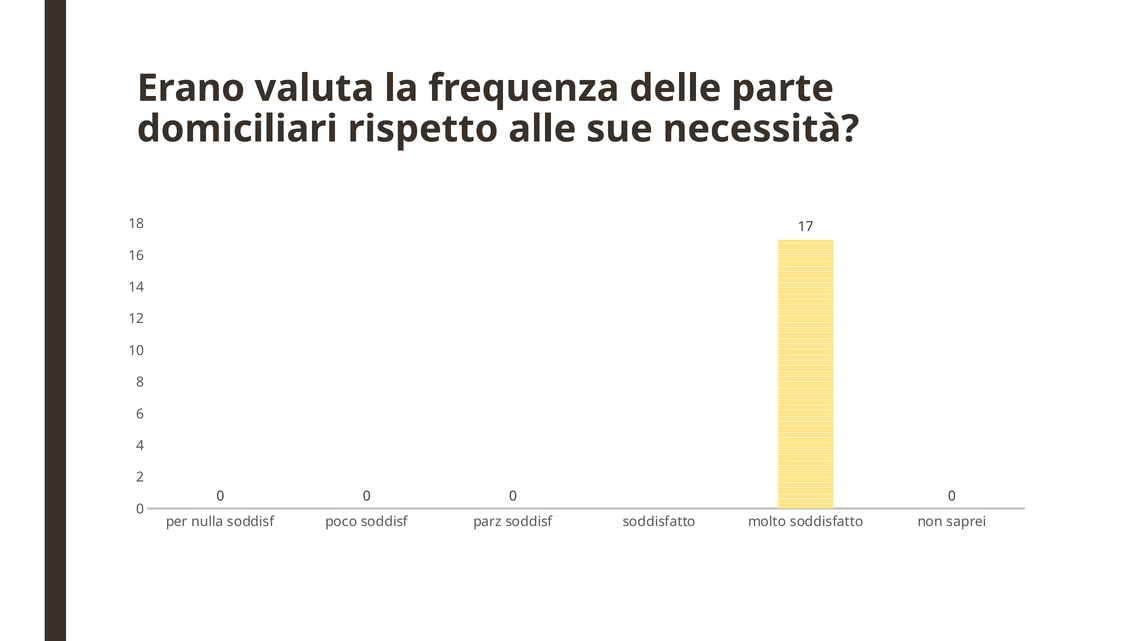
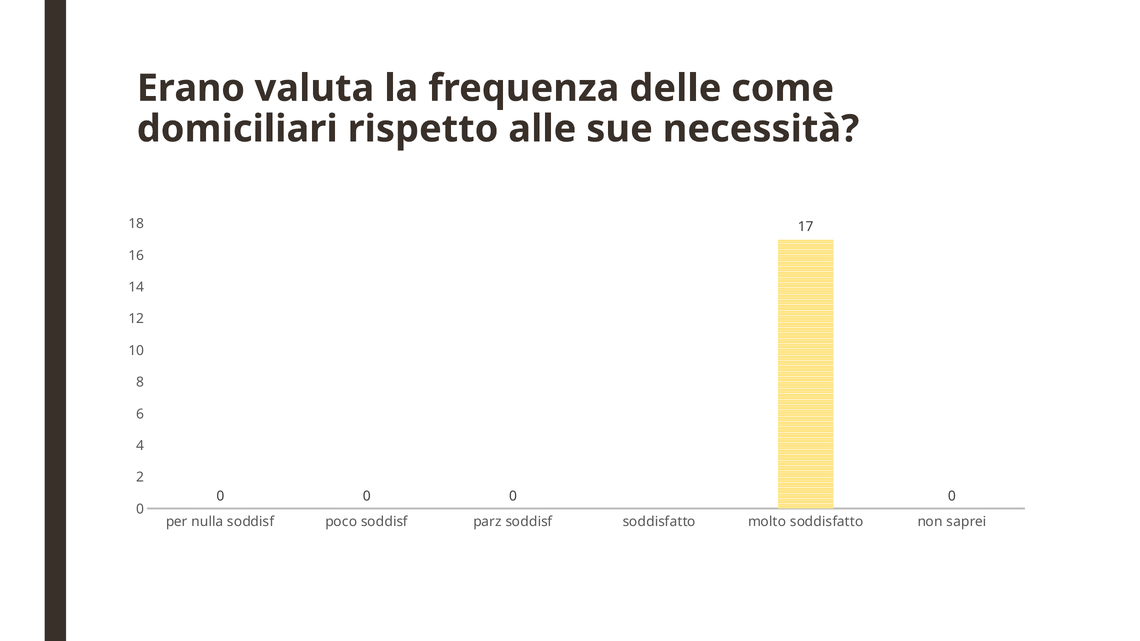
parte: parte -> come (783, 88)
